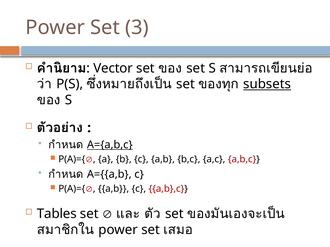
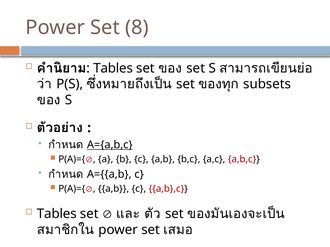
3: 3 -> 8 (137, 28)
Vector: Vector -> Tables (113, 68)
subsets underline: present -> none (267, 84)
